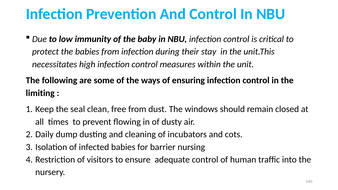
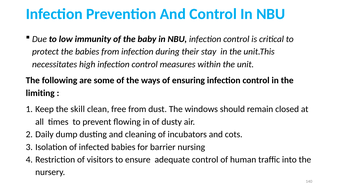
seal: seal -> skill (78, 109)
